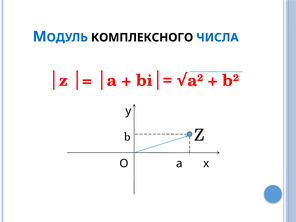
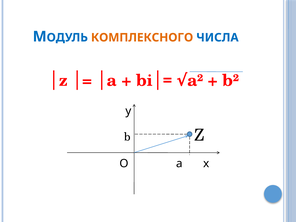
КОМПЛЕКСНОГО colour: black -> orange (142, 38)
